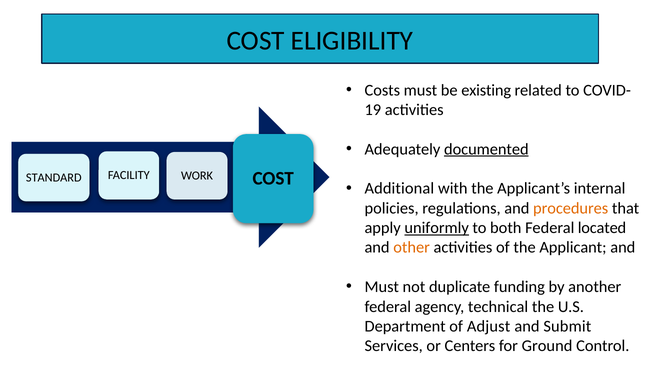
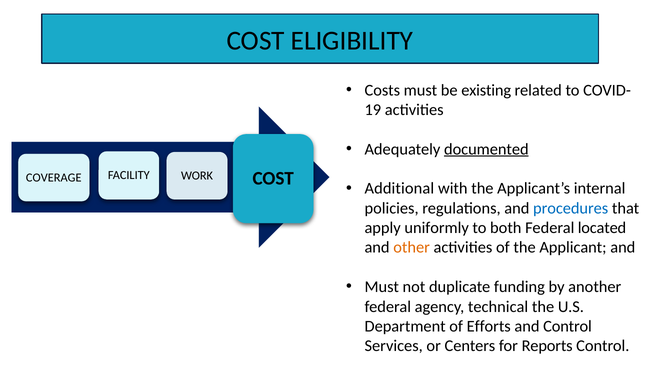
STANDARD: STANDARD -> COVERAGE (54, 177)
procedures colour: orange -> blue (571, 208)
uniformly underline: present -> none (437, 228)
Adjust: Adjust -> Efforts (489, 326)
and Submit: Submit -> Control (568, 326)
Ground: Ground -> Reports (547, 346)
